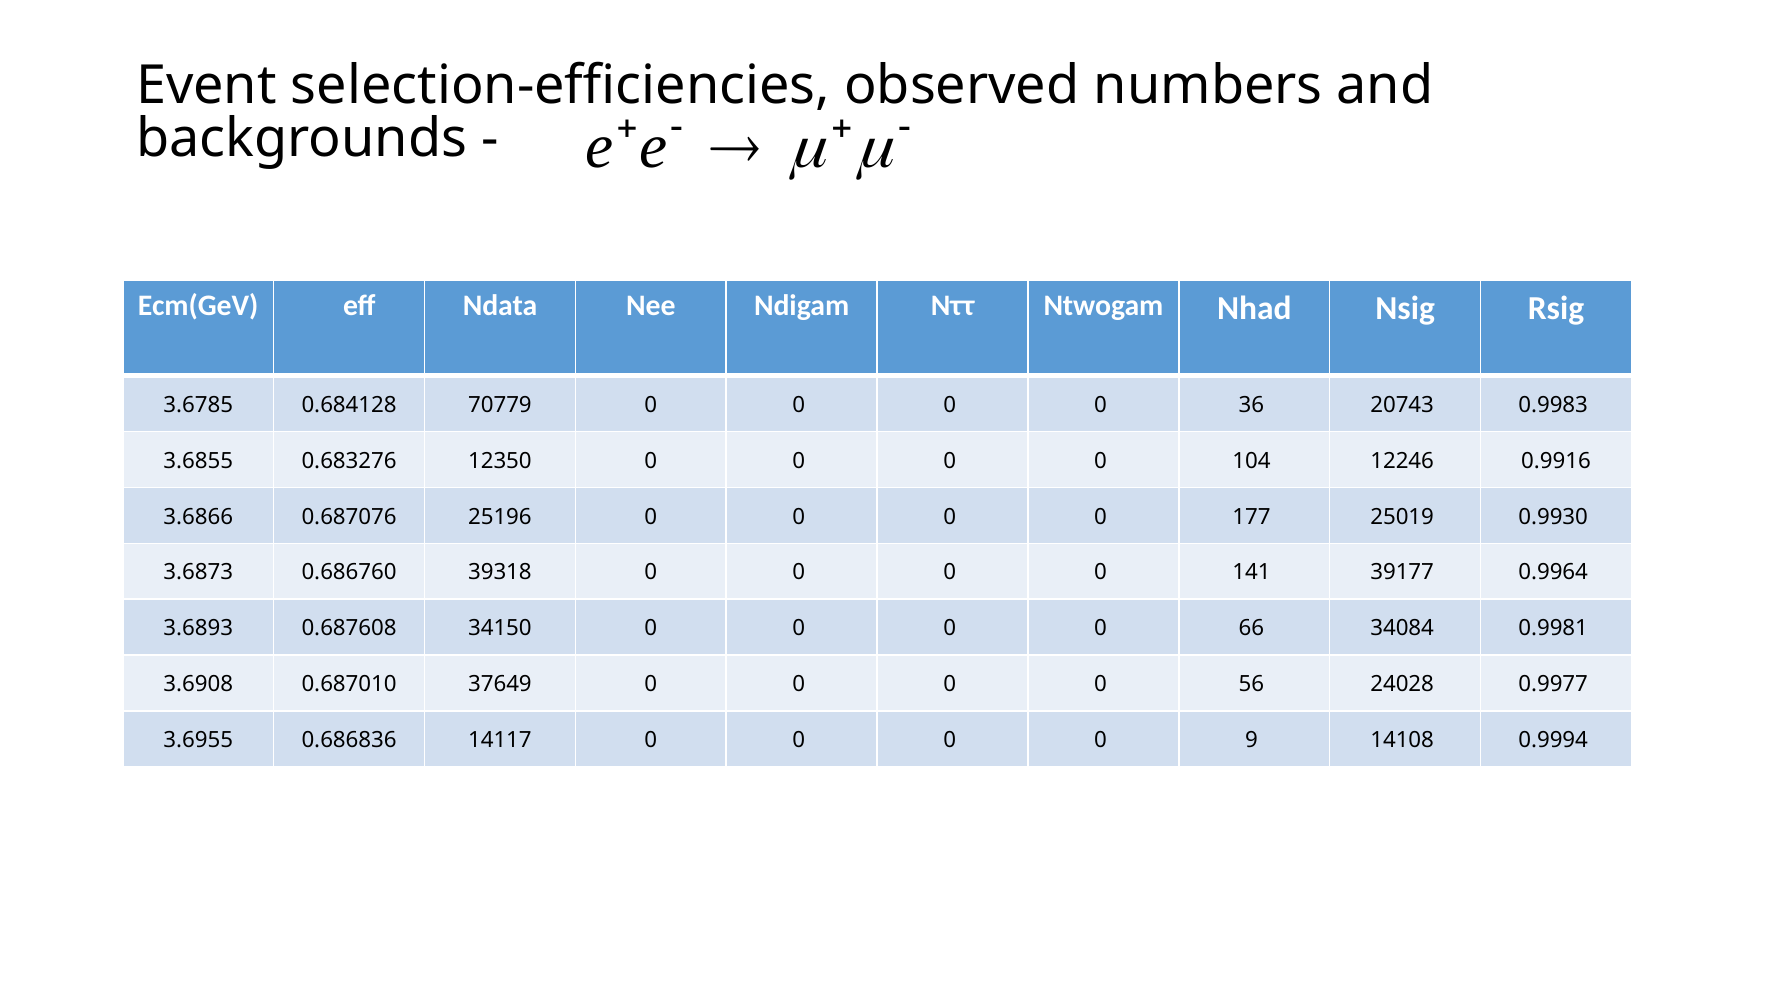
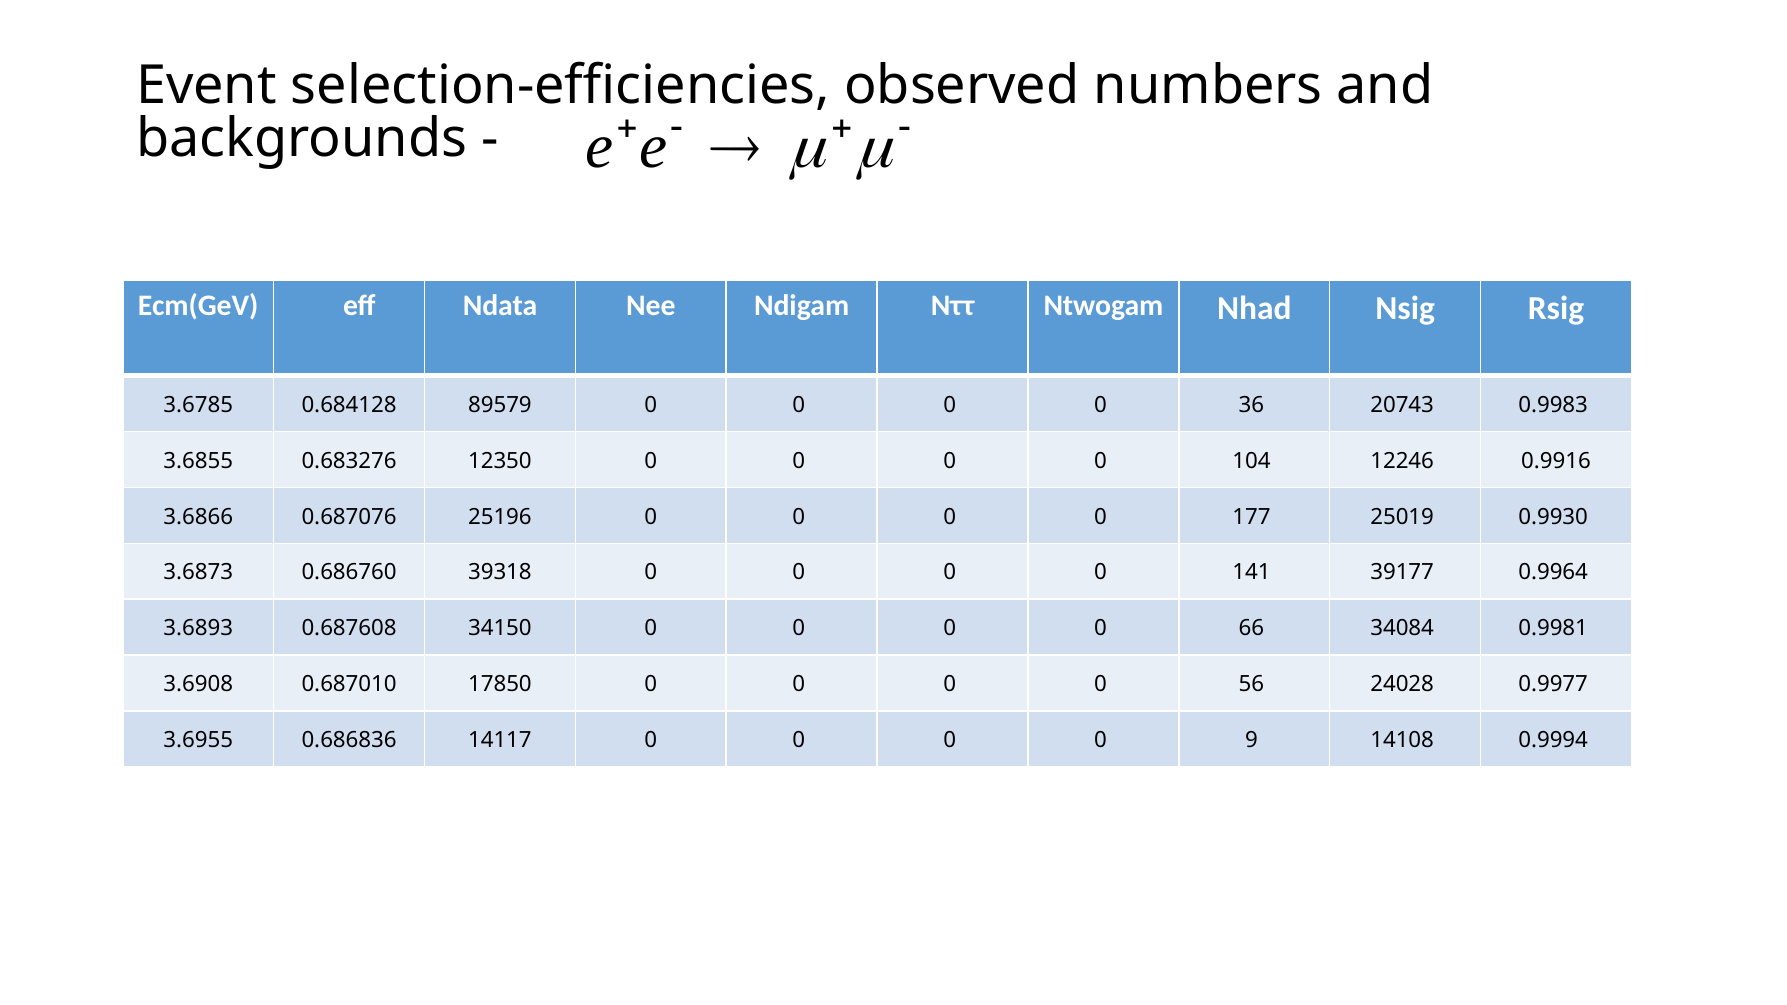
70779: 70779 -> 89579 (500, 405)
37649: 37649 -> 17850 (500, 684)
